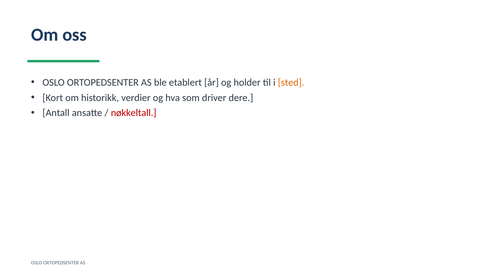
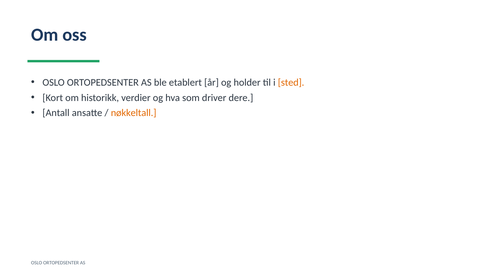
nøkkeltall colour: red -> orange (134, 113)
